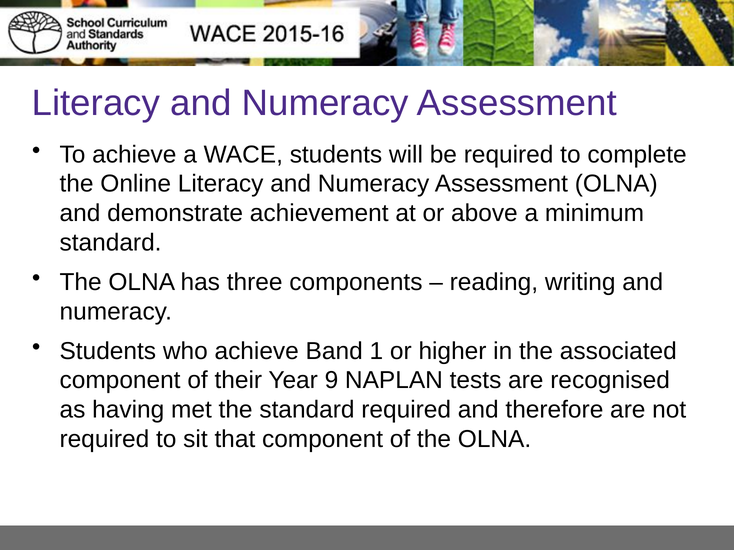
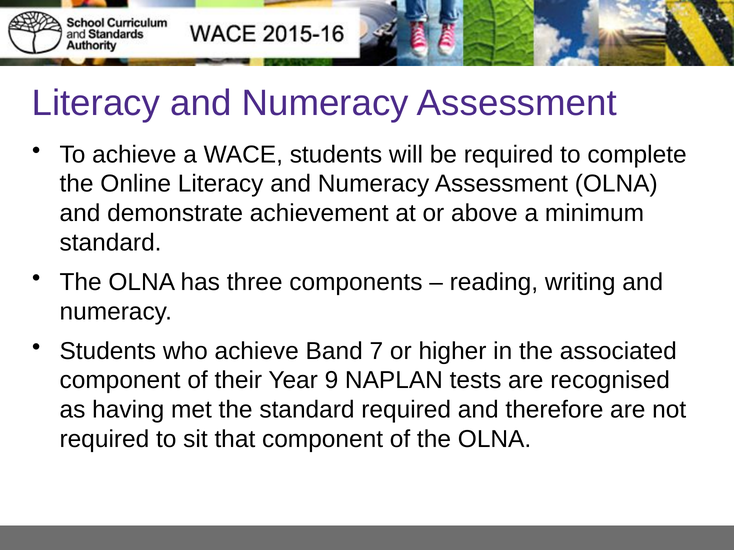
1: 1 -> 7 (376, 351)
